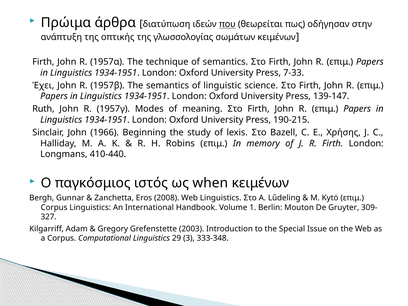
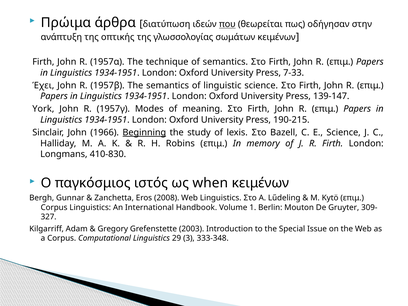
Ruth: Ruth -> York (43, 109)
Beginning underline: none -> present (144, 133)
E Χρήσης: Χρήσης -> Science (344, 133)
410-440: 410-440 -> 410-830 (108, 154)
